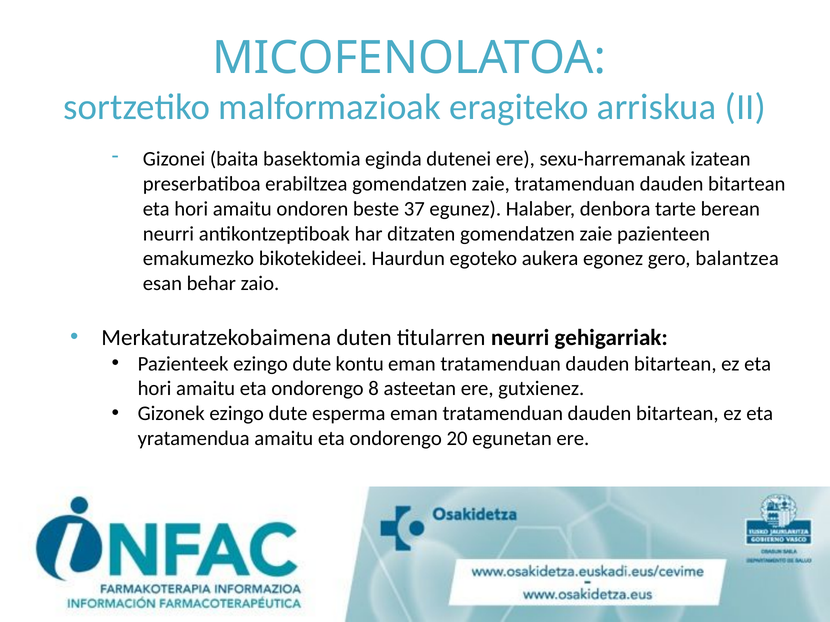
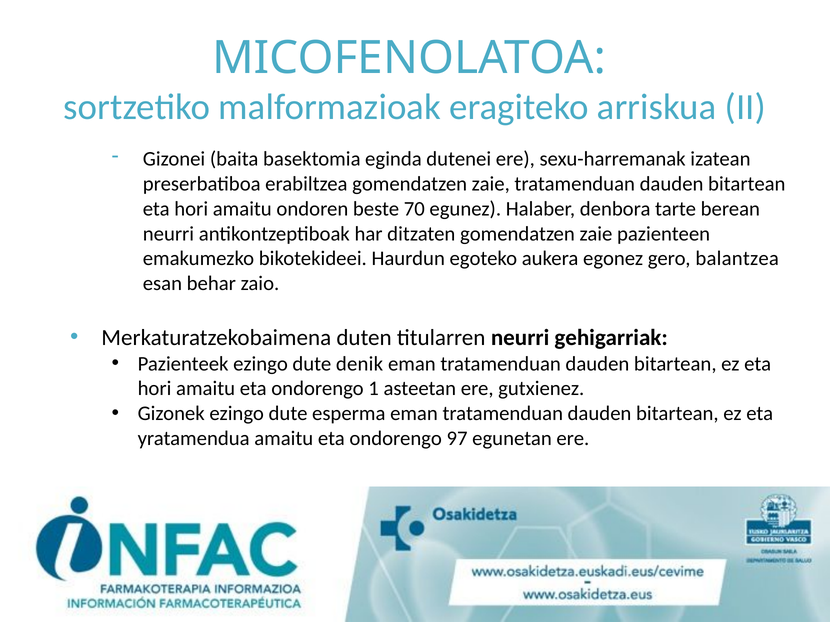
37: 37 -> 70 (414, 209)
kontu: kontu -> denik (360, 364)
8: 8 -> 1 (374, 389)
20: 20 -> 97 (457, 439)
